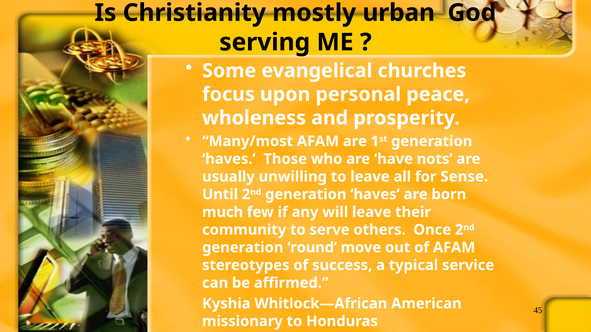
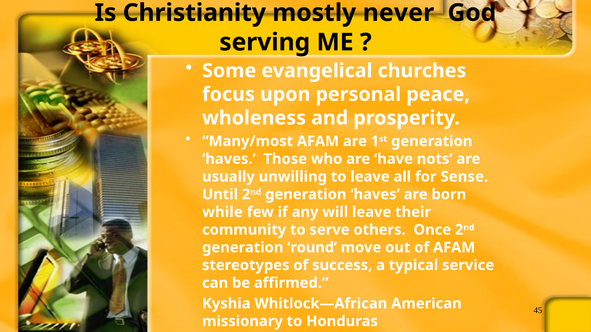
urban: urban -> never (398, 13)
much: much -> while (222, 212)
